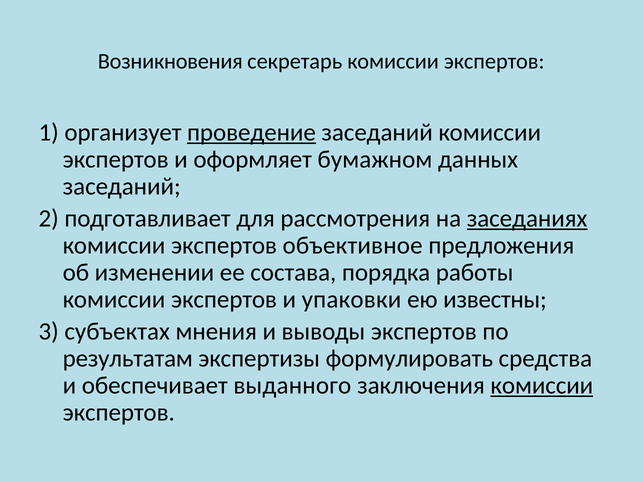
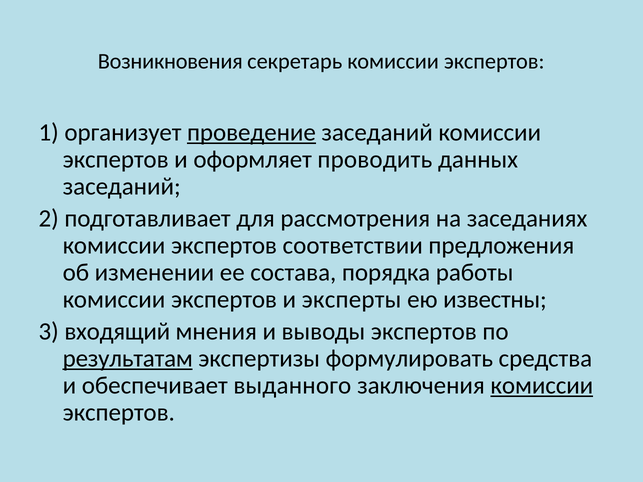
бумажном: бумажном -> проводить (375, 160)
заседаниях underline: present -> none (527, 219)
объективное: объективное -> соответствии (353, 246)
упаковки: упаковки -> эксперты (352, 300)
субъектах: субъектах -> входящий (117, 332)
результатам underline: none -> present (128, 359)
